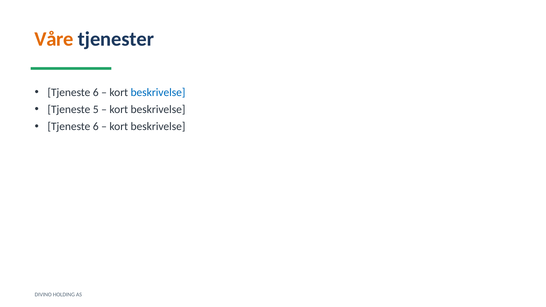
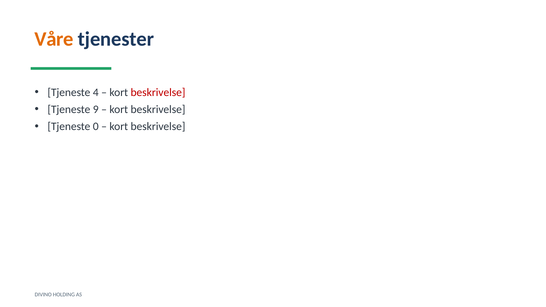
6: 6 -> 4 (96, 92)
beskrivelse colour: blue -> red (158, 92)
5: 5 -> 9 (96, 110)
6: 6 -> 0 (96, 127)
